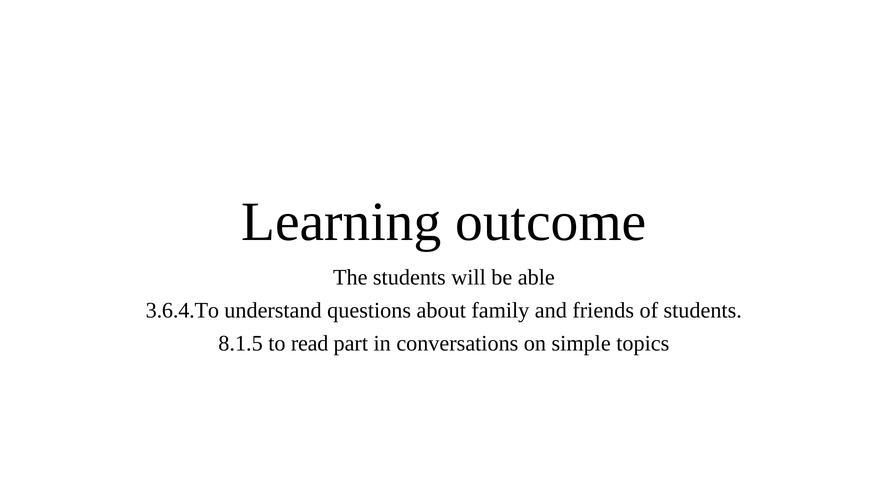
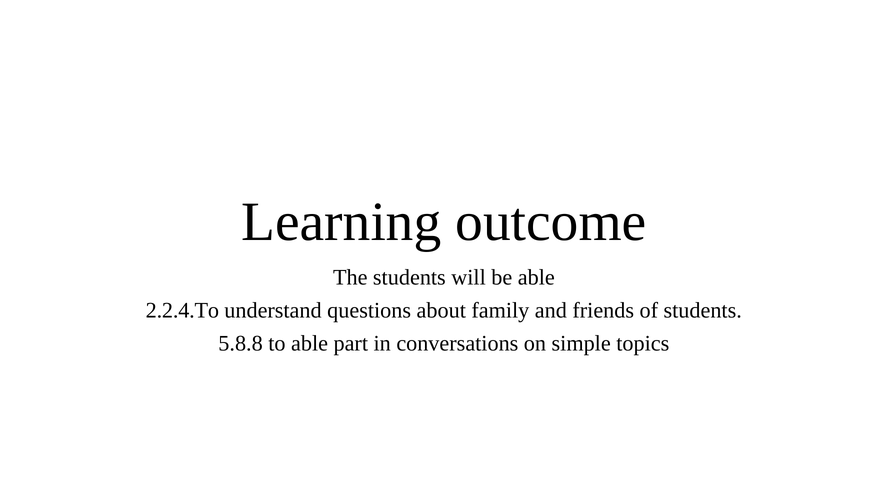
3.6.4.To: 3.6.4.To -> 2.2.4.To (182, 311)
8.1.5: 8.1.5 -> 5.8.8 (241, 344)
to read: read -> able (310, 344)
